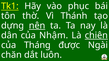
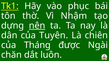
Thánh: Thánh -> Nhậm (74, 16)
Nhậm: Nhậm -> Tuyên (54, 36)
chiên underline: present -> none (96, 36)
